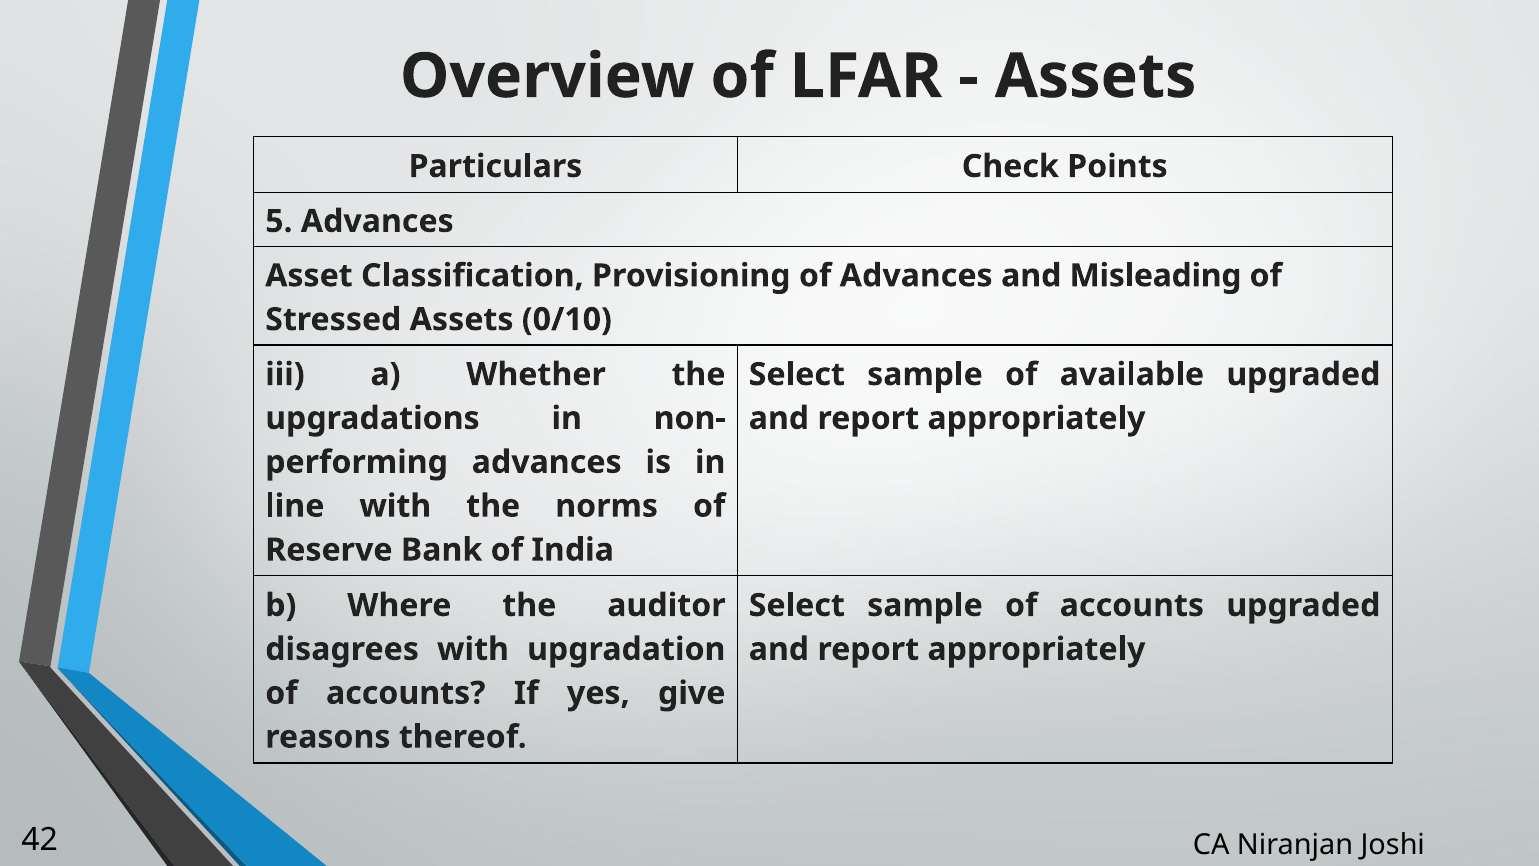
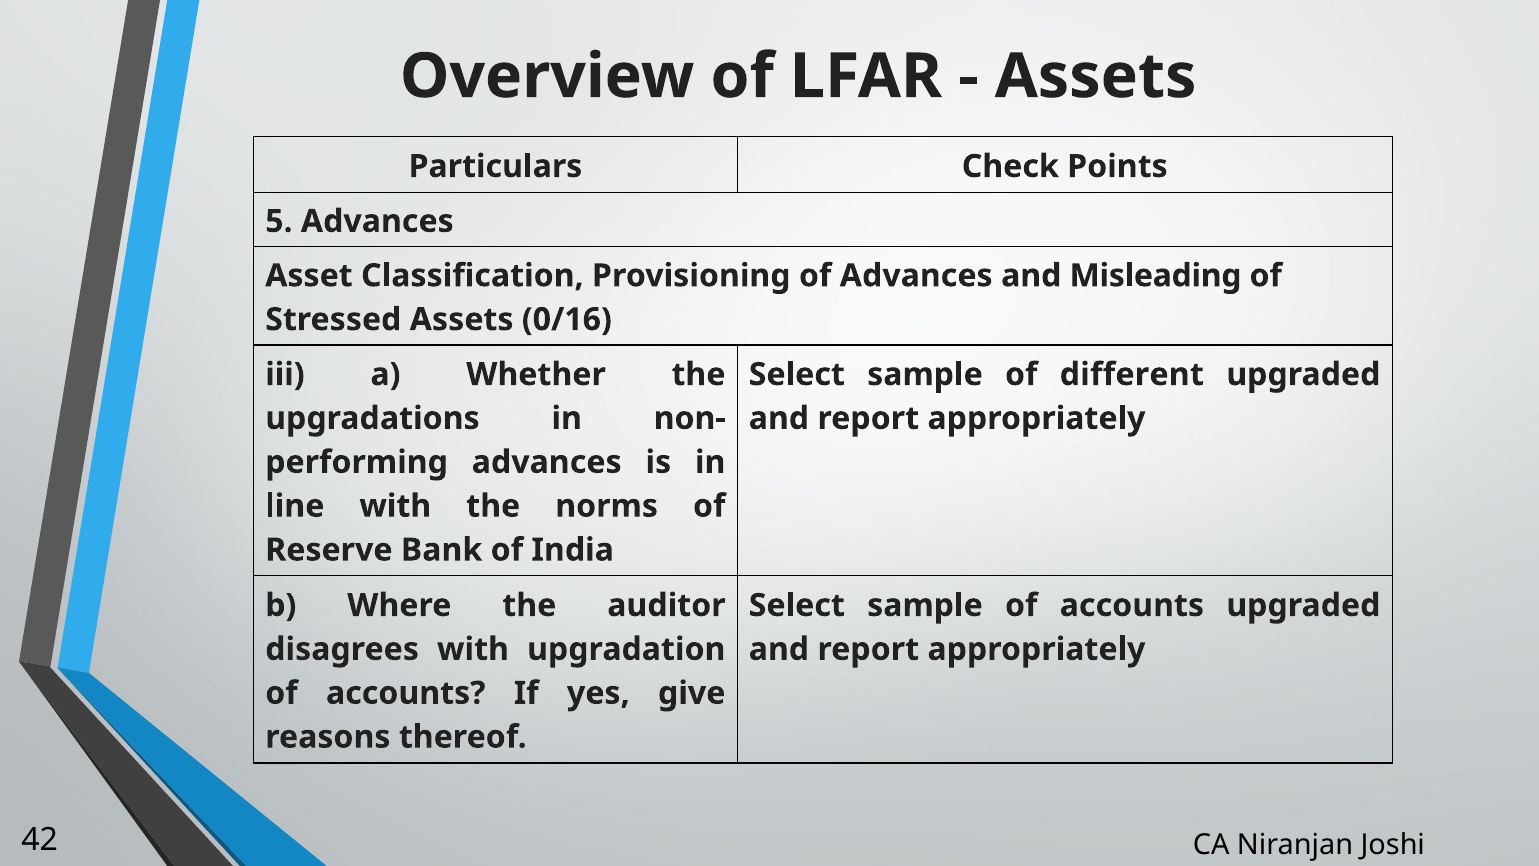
0/10: 0/10 -> 0/16 (567, 319)
available: available -> different (1132, 374)
